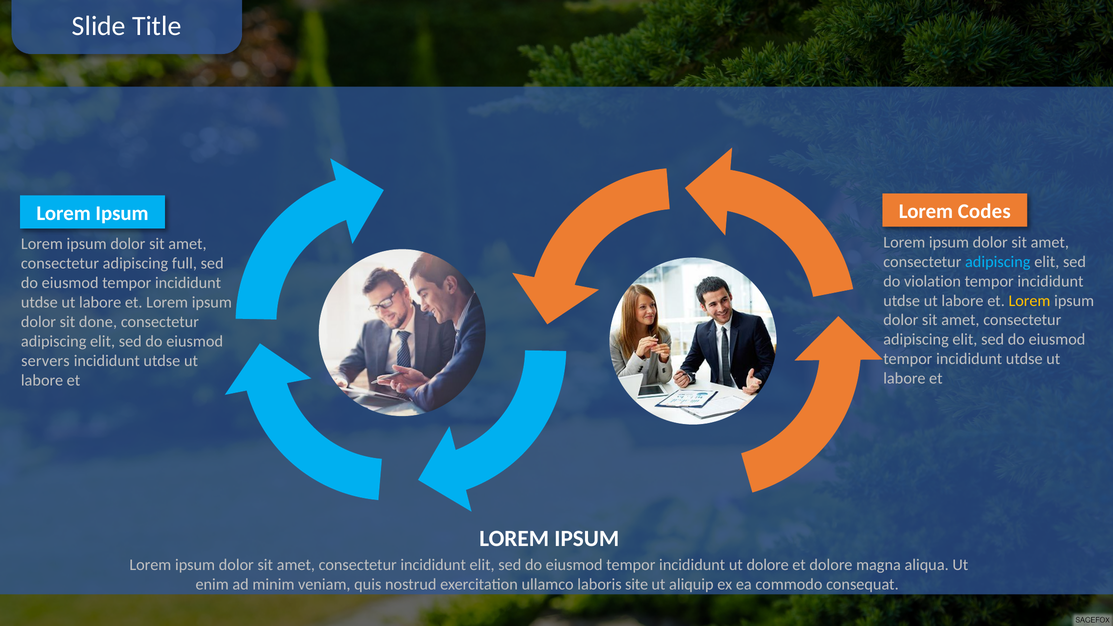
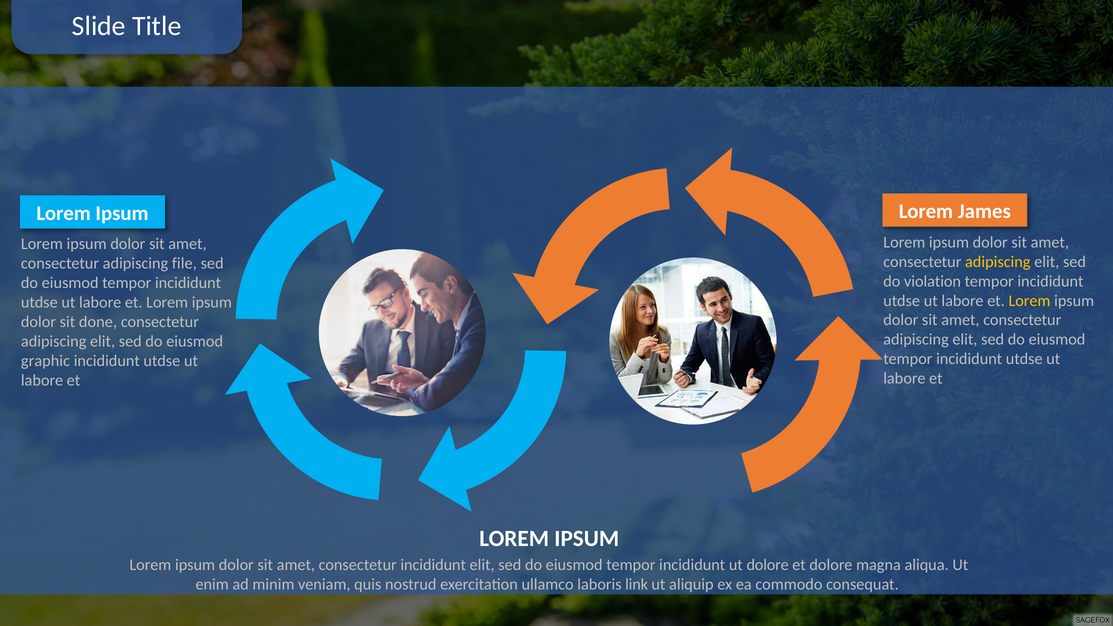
Codes: Codes -> James (984, 212)
adipiscing colour: light blue -> yellow (998, 262)
full: full -> file (184, 264)
servers: servers -> graphic (45, 361)
site: site -> link (637, 584)
